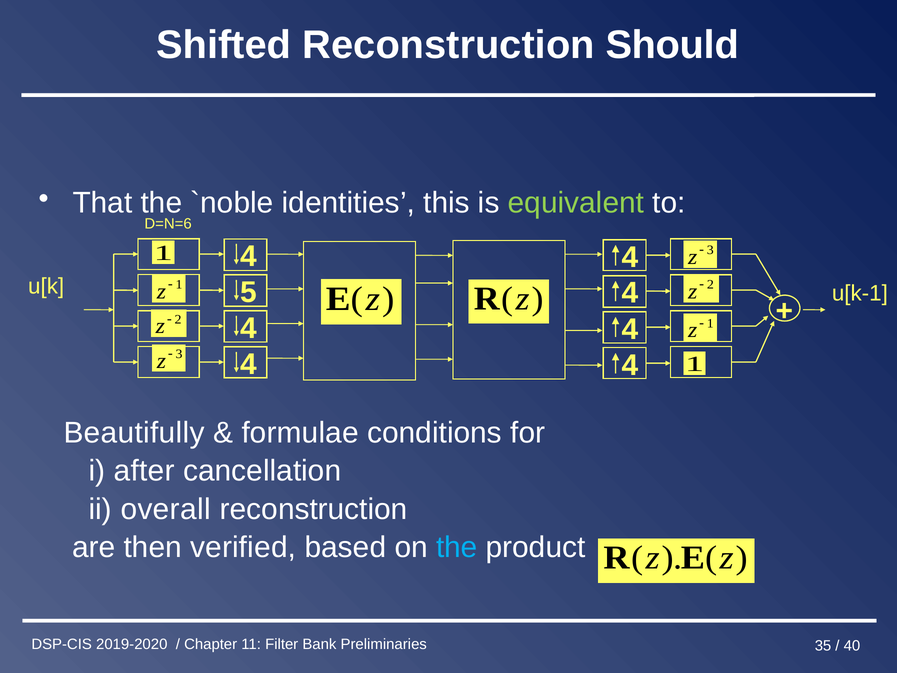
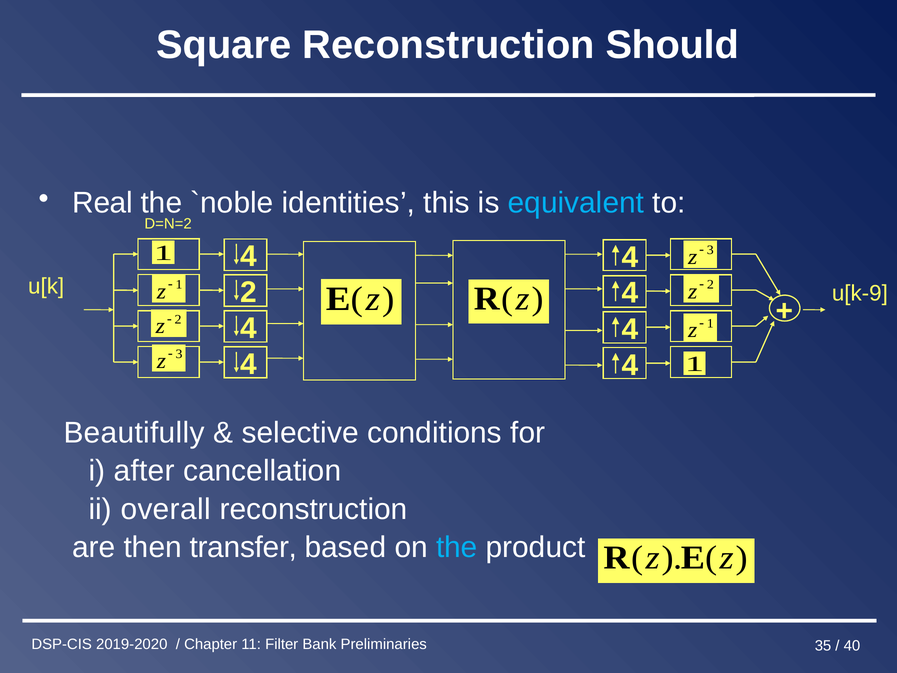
Shifted: Shifted -> Square (224, 45)
That: That -> Real (103, 203)
equivalent colour: light green -> light blue (576, 203)
D=N=6: D=N=6 -> D=N=2 (168, 224)
u[k 5: 5 -> 2 (249, 292)
u[k-1: u[k-1 -> u[k-9 (860, 293)
formulae: formulae -> selective (300, 433)
verified: verified -> transfer (243, 547)
